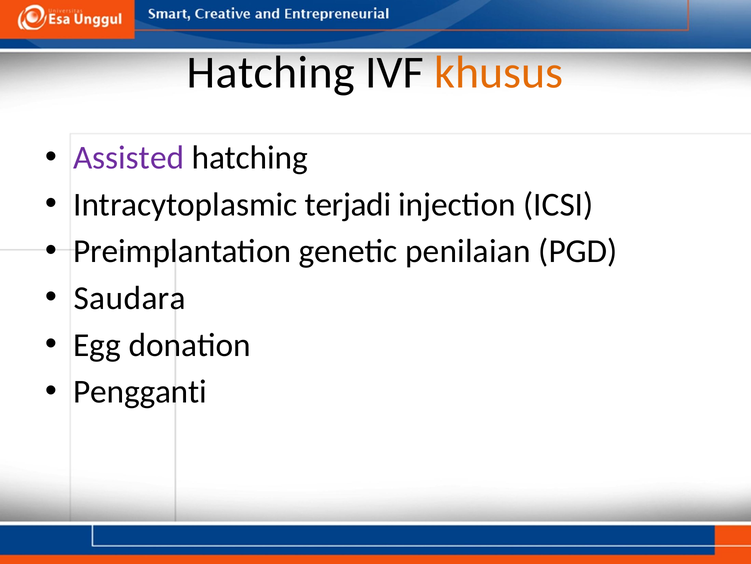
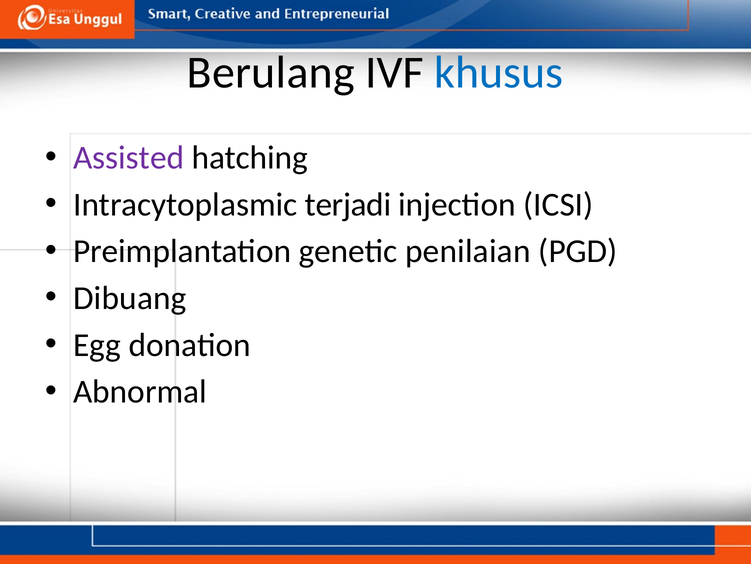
Hatching: Hatching -> Berulang (271, 73)
khusus colour: orange -> blue (499, 73)
Saudara: Saudara -> Dibuang (130, 298)
Pengganti: Pengganti -> Abnormal (140, 391)
